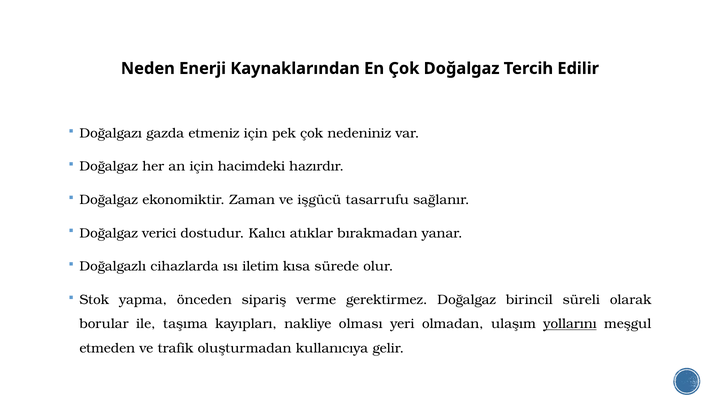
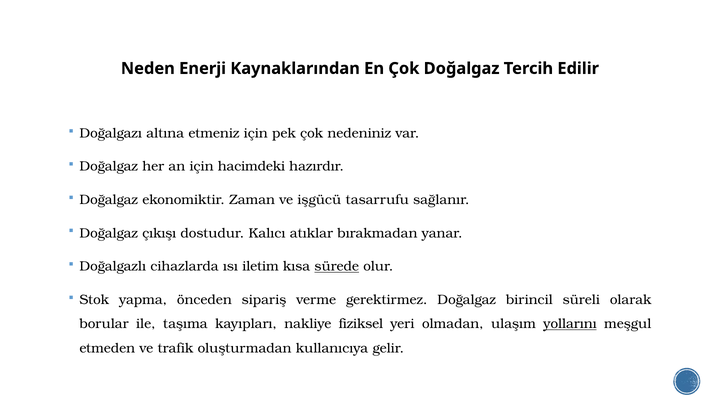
gazda: gazda -> altına (165, 133)
verici: verici -> çıkışı (159, 233)
sürede underline: none -> present (337, 266)
olması: olması -> fiziksel (361, 324)
